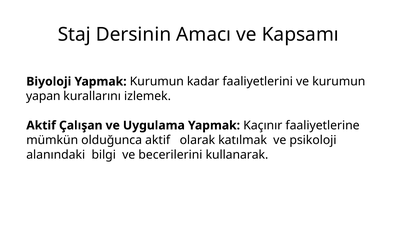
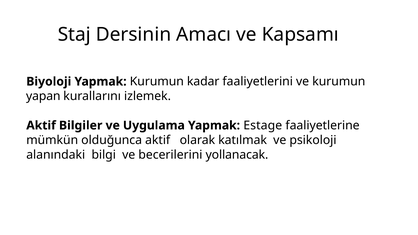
Çalışan: Çalışan -> Bilgiler (81, 125)
Kaçınır: Kaçınır -> Estage (263, 125)
kullanarak: kullanarak -> yollanacak (237, 155)
